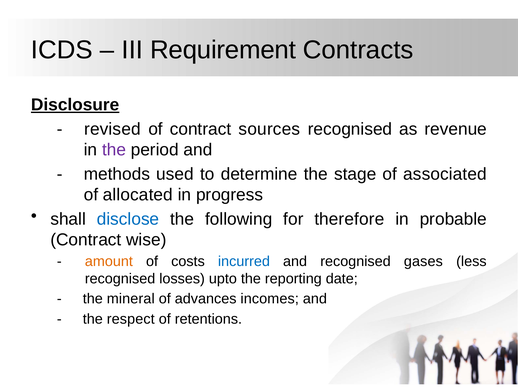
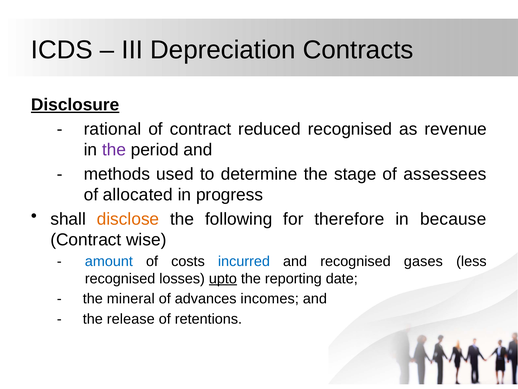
Requirement: Requirement -> Depreciation (223, 50)
revised: revised -> rational (113, 129)
sources: sources -> reduced (269, 129)
associated: associated -> assessees (445, 174)
disclose colour: blue -> orange (128, 219)
probable: probable -> because (453, 219)
amount colour: orange -> blue (109, 261)
upto underline: none -> present (223, 278)
respect: respect -> release (131, 319)
